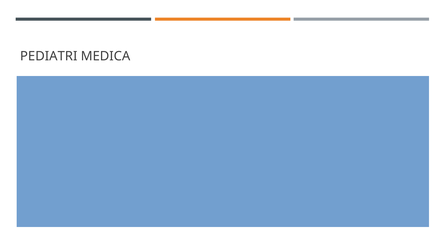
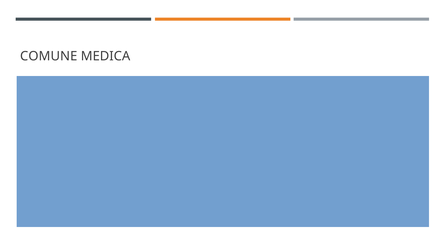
PEDIATRI: PEDIATRI -> COMUNE (49, 56)
